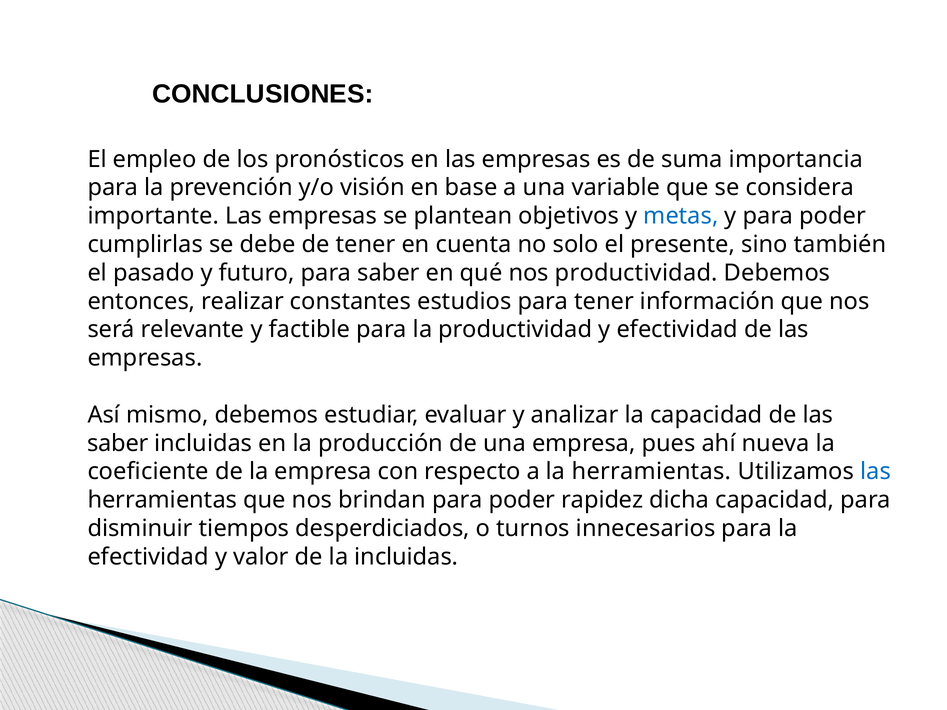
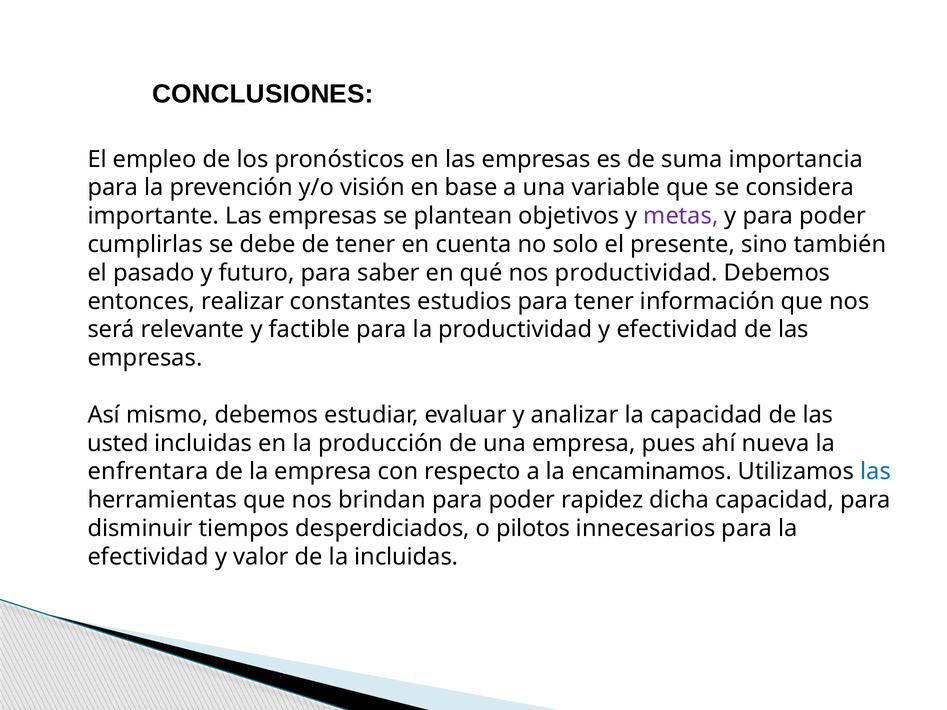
metas colour: blue -> purple (681, 216)
saber: saber -> usted (118, 443)
coeficiente: coeficiente -> enfrentara (148, 472)
la herramientas: herramientas -> encaminamos (652, 472)
turnos: turnos -> pilotos (533, 529)
